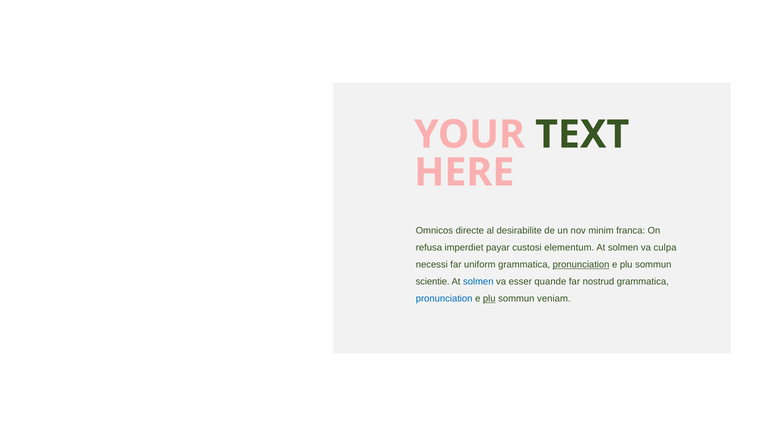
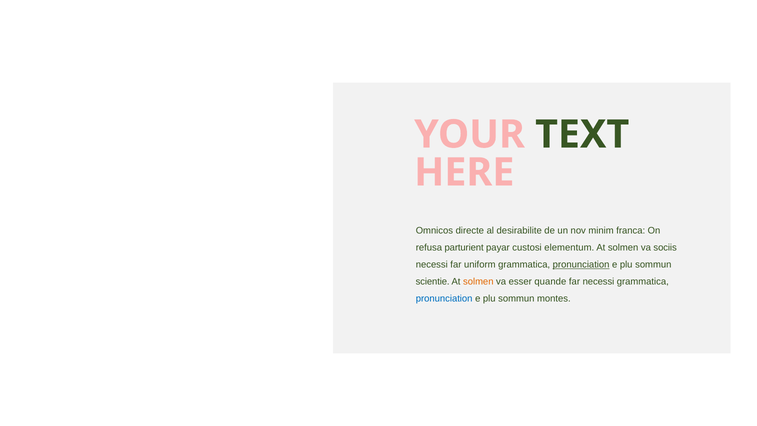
imperdiet: imperdiet -> parturient (464, 247)
culpa: culpa -> sociis (665, 247)
solmen colour: blue -> orange (478, 281)
far nostrud: nostrud -> necessi (598, 281)
plu underline: present -> none (489, 298)
veniam: veniam -> montes (554, 298)
